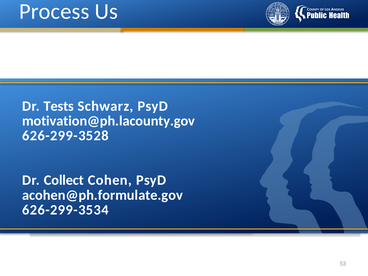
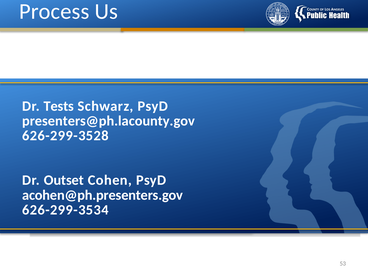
motivation@ph.lacounty.gov: motivation@ph.lacounty.gov -> presenters@ph.lacounty.gov (109, 121)
Collect: Collect -> Outset (64, 180)
acohen@ph.formulate.gov: acohen@ph.formulate.gov -> acohen@ph.presenters.gov (103, 195)
